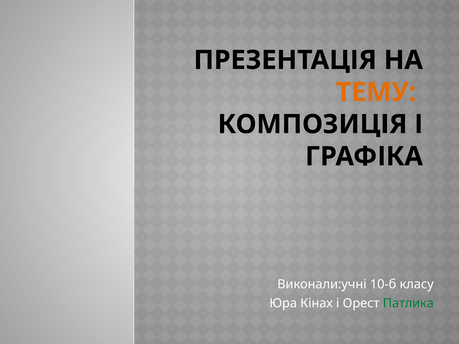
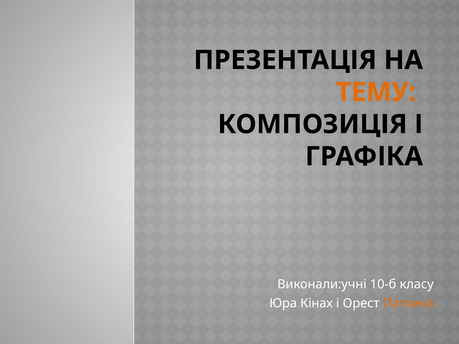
Патлика colour: green -> orange (408, 303)
